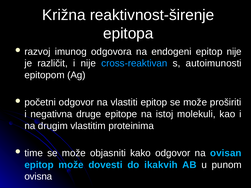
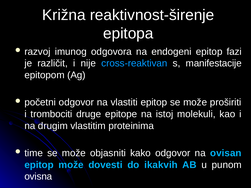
epitop nije: nije -> fazi (234, 52)
autoimunosti: autoimunosti -> manifestacije (214, 63)
negativna: negativna -> trombociti (51, 114)
